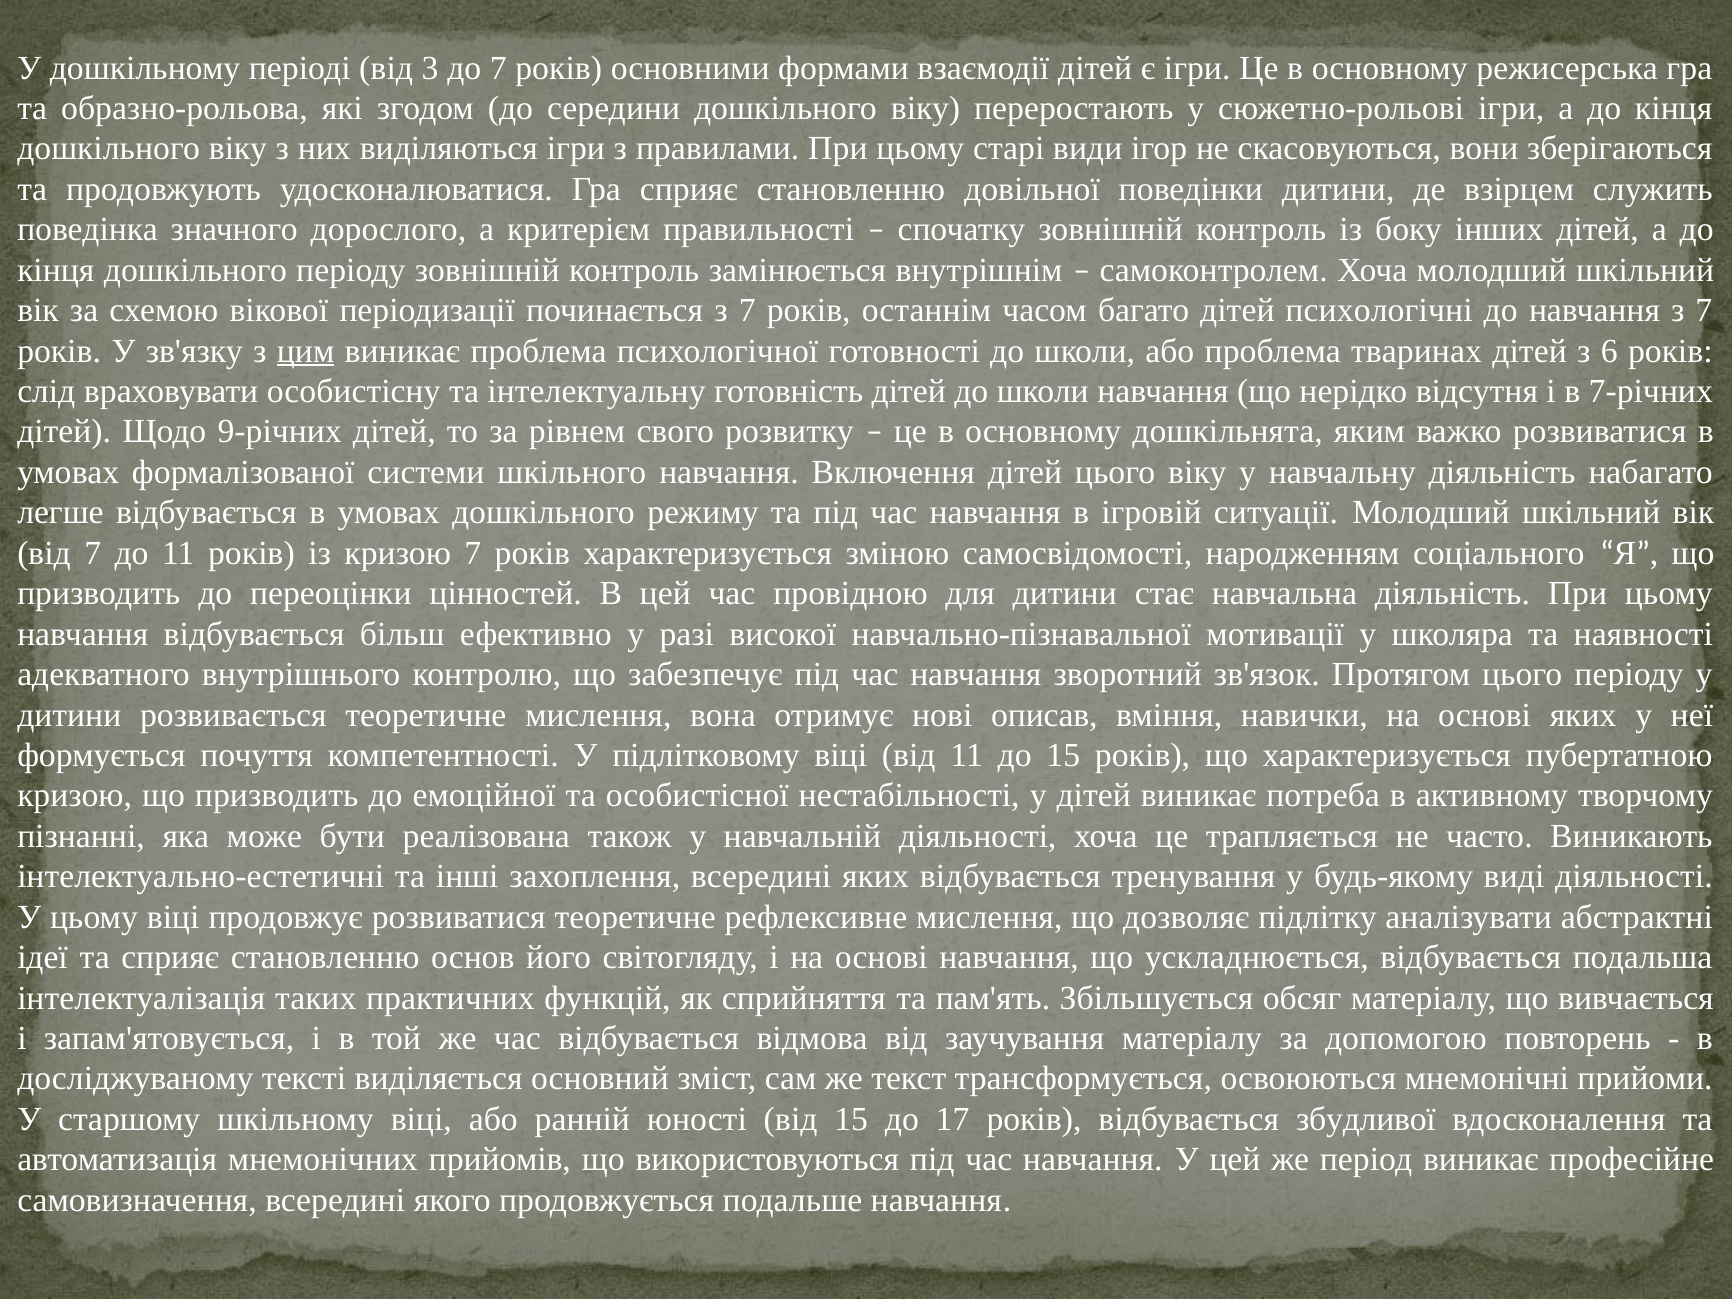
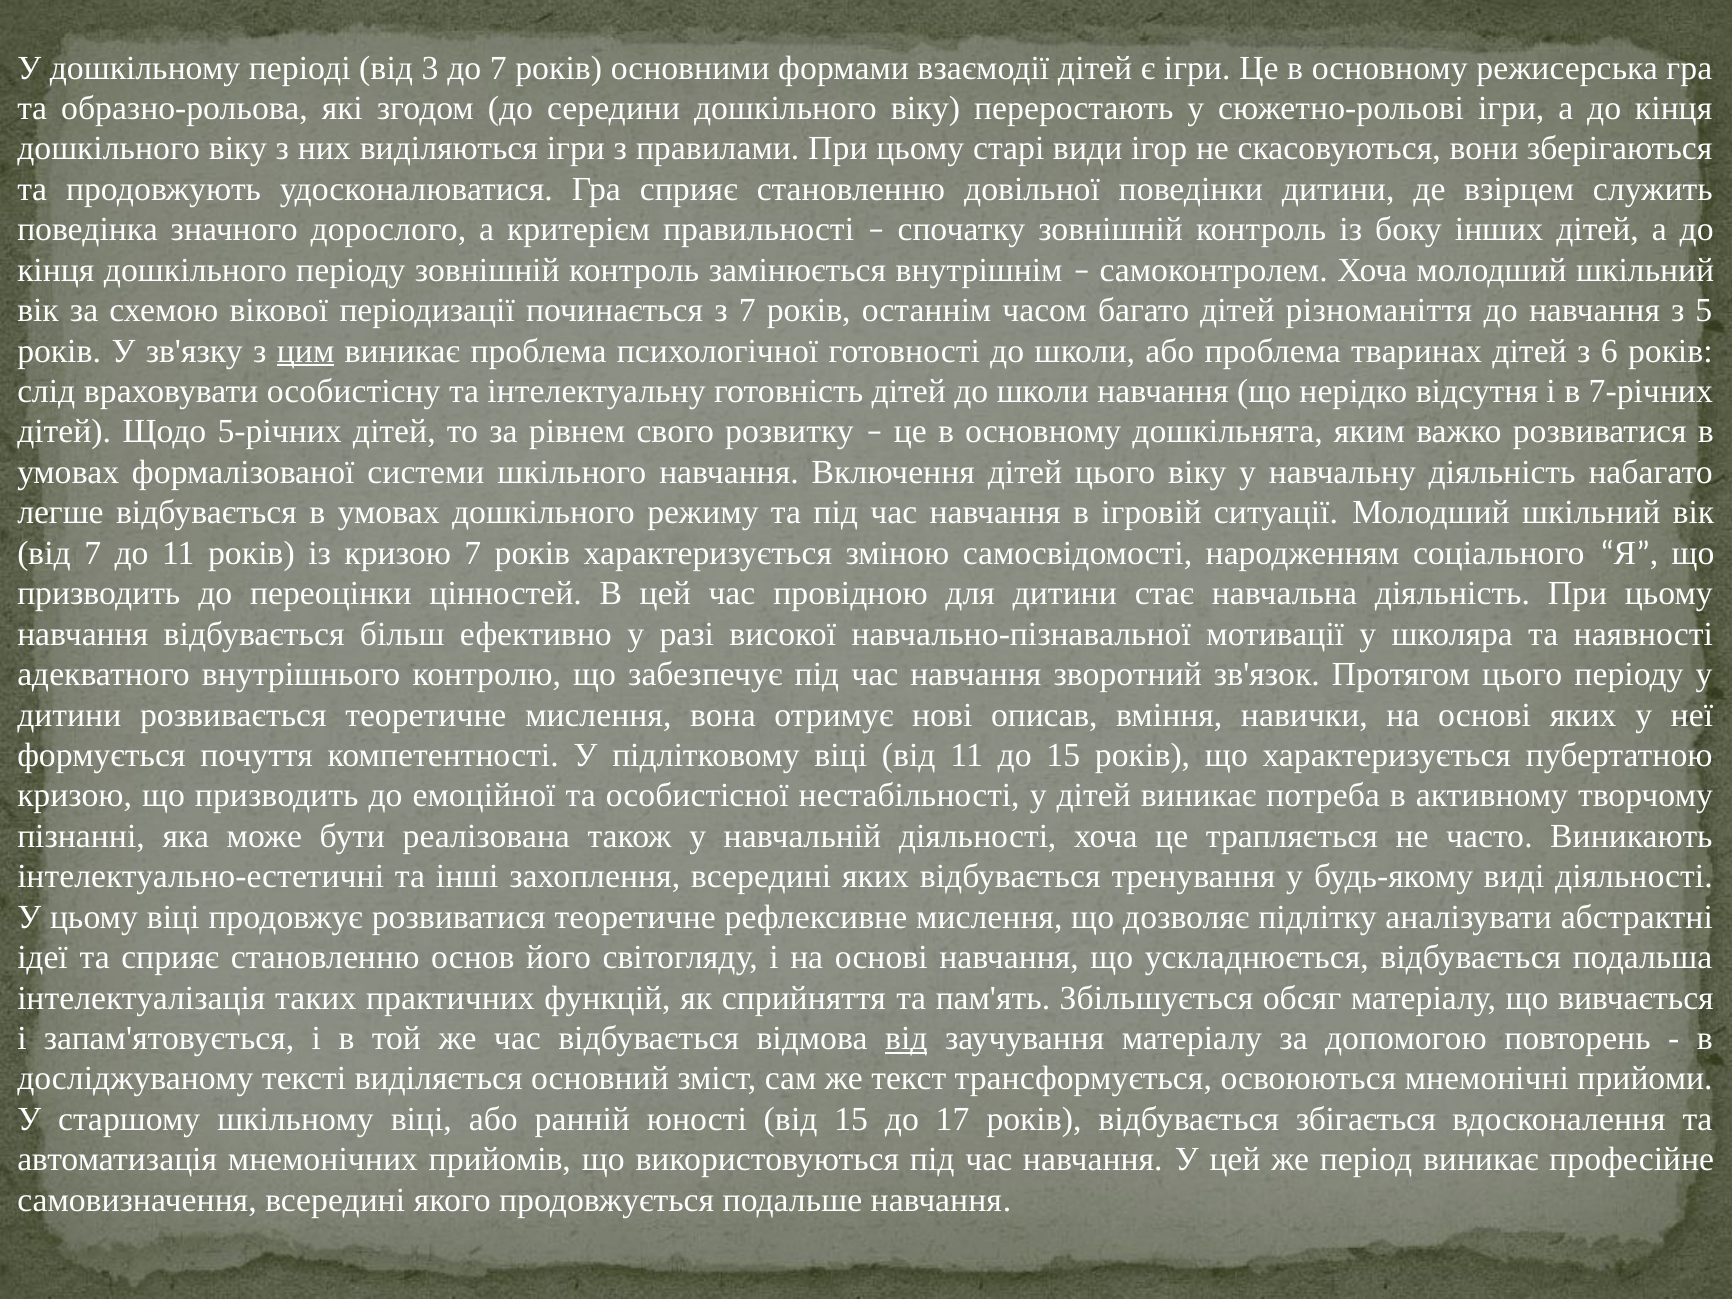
психологічні: психологічні -> різноманіття (1379, 311)
навчання з 7: 7 -> 5 (1704, 311)
9-річних: 9-річних -> 5-річних (280, 432)
від underline: none -> present (906, 1038)
збудливої: збудливої -> збігається (1366, 1119)
